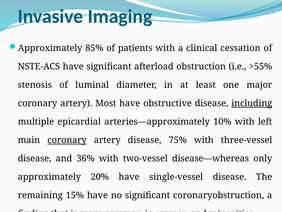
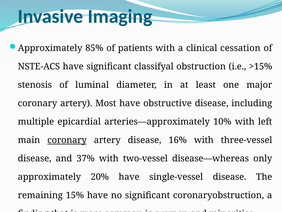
afterload: afterload -> classifyal (154, 66)
>55%: >55% -> >15% (261, 66)
including underline: present -> none (252, 103)
75%: 75% -> 16% (178, 140)
36%: 36% -> 37% (86, 158)
